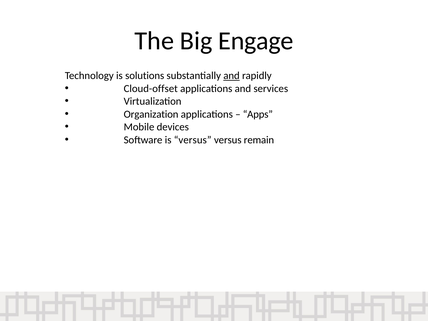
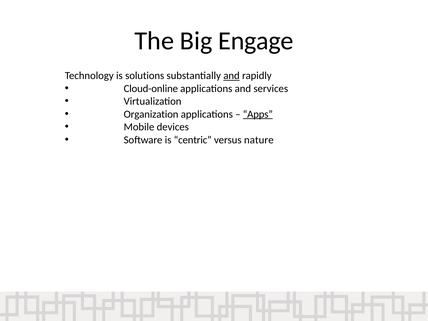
Cloud-offset: Cloud-offset -> Cloud-online (151, 88)
Apps underline: none -> present (258, 114)
is versus: versus -> centric (193, 140)
remain: remain -> nature (259, 140)
